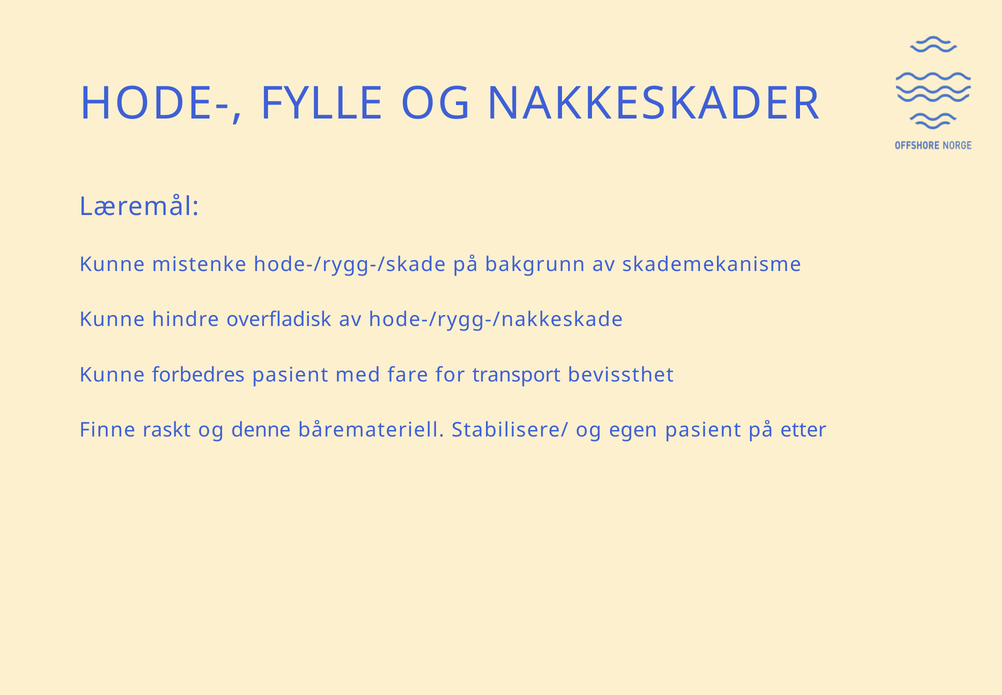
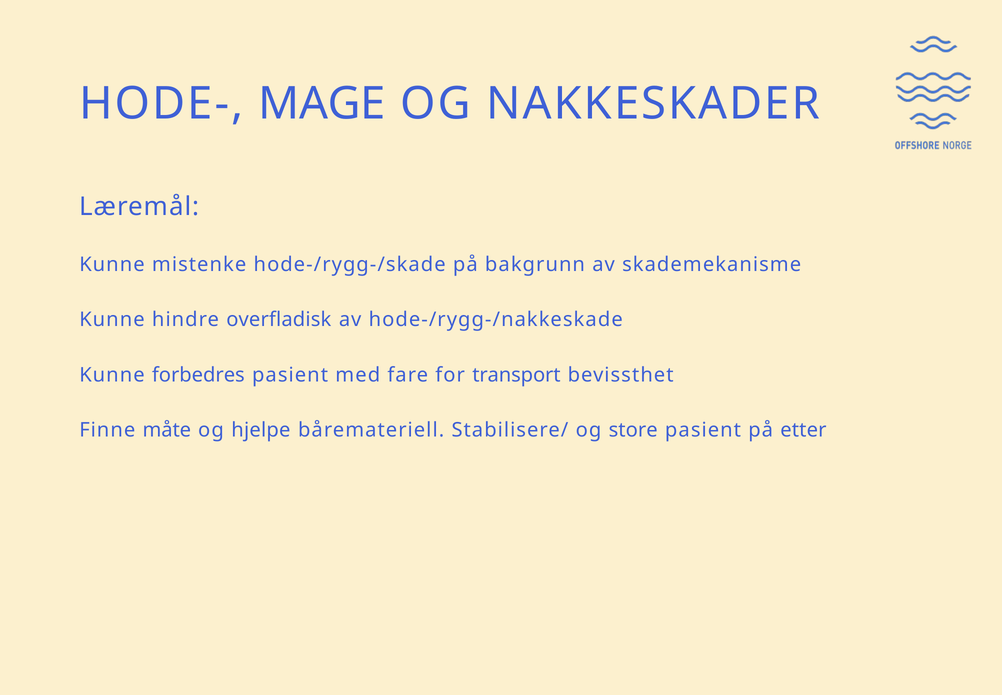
FYLLE: FYLLE -> MAGE (322, 104)
raskt: raskt -> måte (167, 430)
denne: denne -> hjelpe (261, 430)
egen: egen -> store (633, 430)
